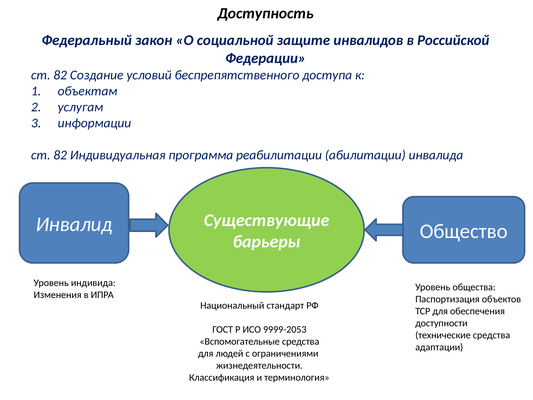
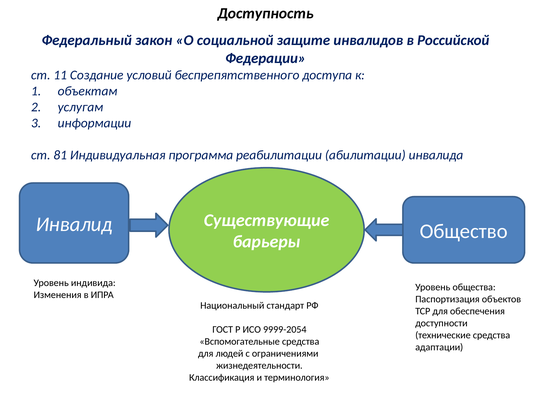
82: 82 -> 11 (60, 75)
82: 82 -> 81 (60, 155)
9999-2053: 9999-2053 -> 9999-2054 (285, 329)
